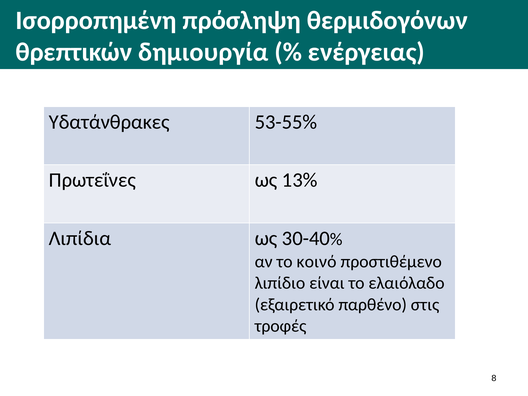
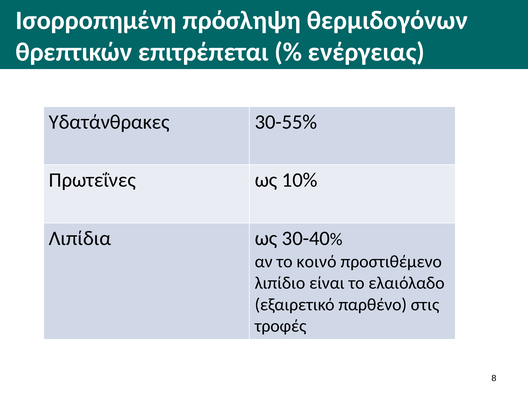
δημιουργία: δημιουργία -> επιτρέπεται (203, 52)
53-55%: 53-55% -> 30-55% (286, 122)
13%: 13% -> 10% (300, 180)
